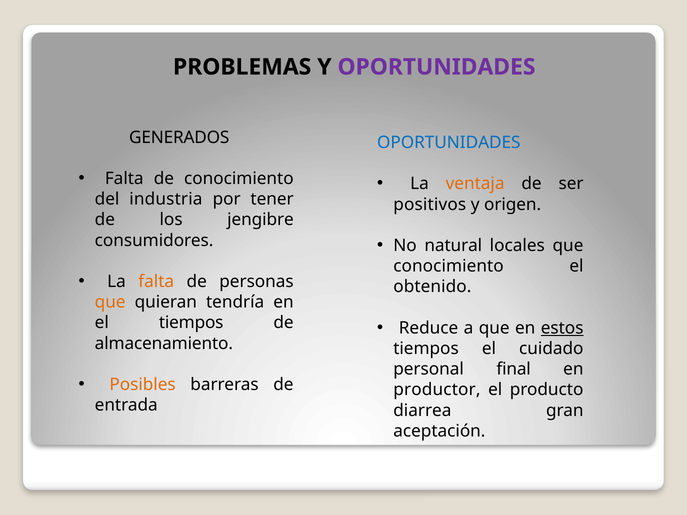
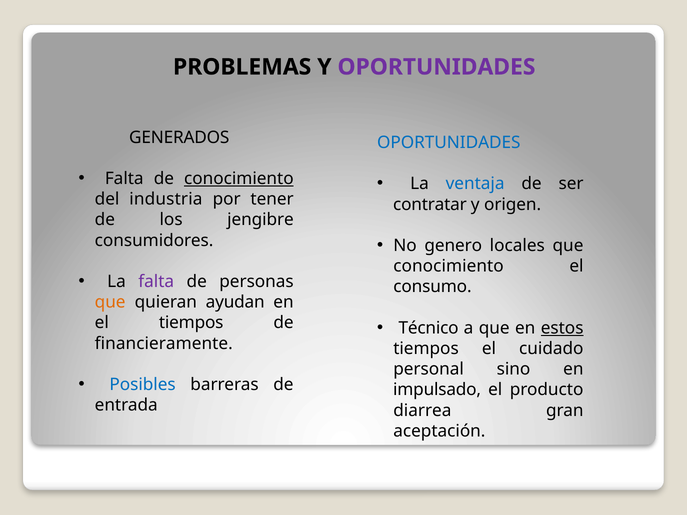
conocimiento underline: none -> present (239, 179)
ventaja colour: orange -> blue (475, 184)
positivos: positivos -> contratar (430, 204)
natural: natural -> genero (453, 246)
falta colour: orange -> purple (156, 282)
obtenido: obtenido -> consumo (432, 287)
tendría: tendría -> ayudan (235, 302)
Reduce: Reduce -> Técnico (429, 328)
almacenamiento: almacenamiento -> financieramente (164, 344)
final: final -> sino (514, 369)
Posibles colour: orange -> blue (143, 385)
productor: productor -> impulsado (437, 390)
